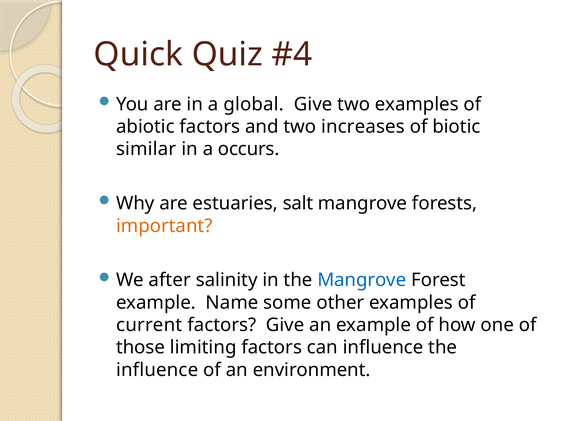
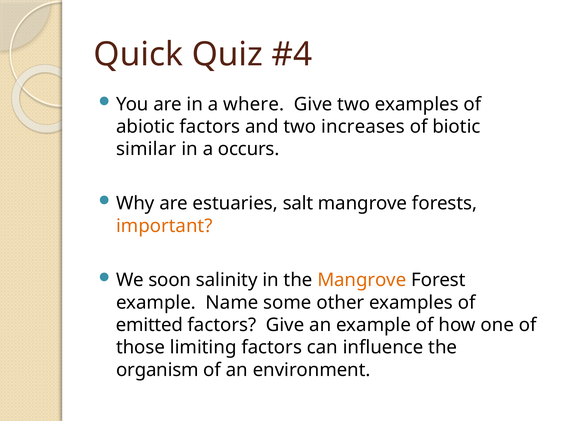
global: global -> where (254, 104)
after: after -> soon (170, 280)
Mangrove colour: blue -> orange (362, 280)
current: current -> emitted (149, 325)
influence: influence -> organism (157, 370)
